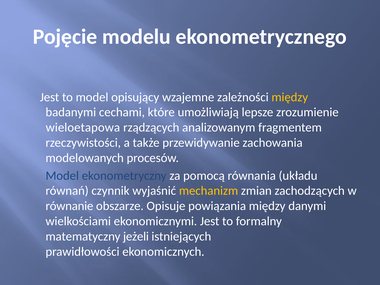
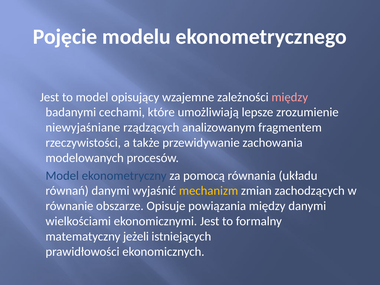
między colour: yellow -> pink (290, 97)
wieloetapowa: wieloetapowa -> niewyjaśniane (83, 127)
równań czynnik: czynnik -> danymi (110, 191)
